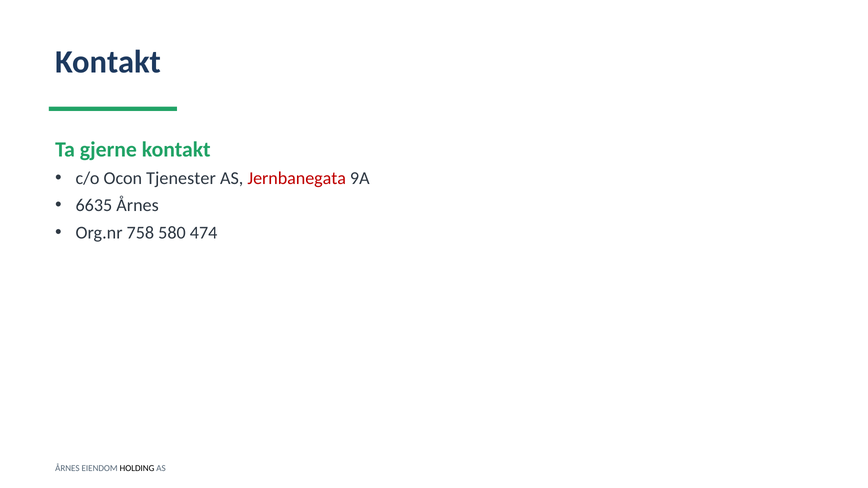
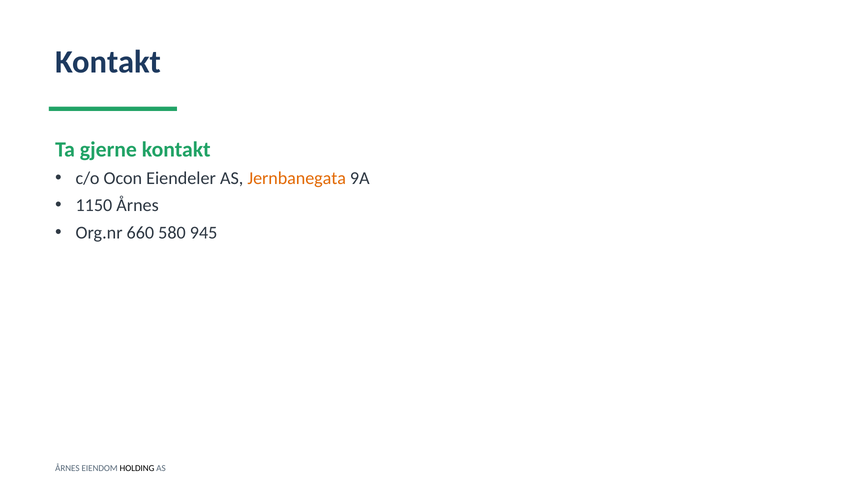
Tjenester: Tjenester -> Eiendeler (181, 178)
Jernbanegata colour: red -> orange (297, 178)
6635: 6635 -> 1150 (94, 206)
758: 758 -> 660 (140, 233)
474: 474 -> 945 (204, 233)
